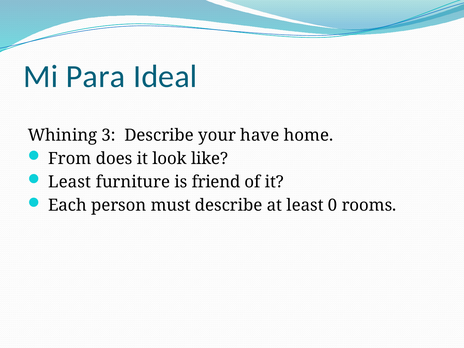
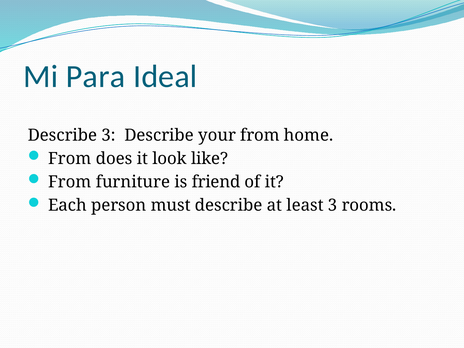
Whining: Whining -> Describe (62, 135)
your have: have -> from (260, 135)
Least: Least -> From (70, 182)
least 0: 0 -> 3 (333, 205)
